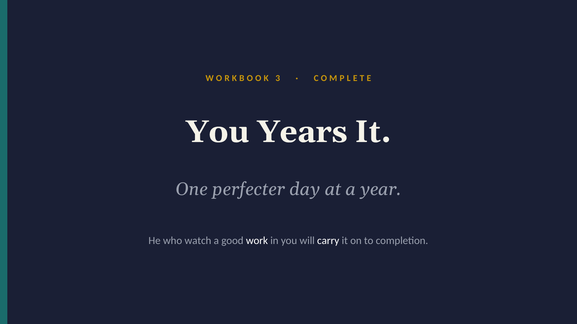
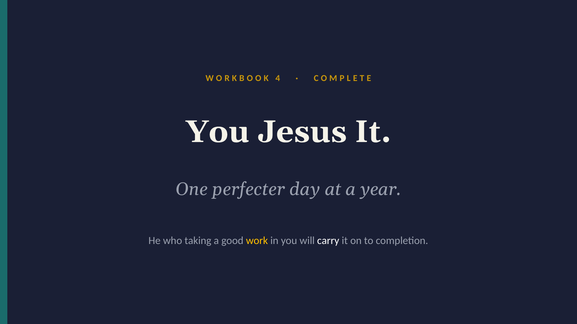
3: 3 -> 4 (278, 79)
Years: Years -> Jesus (302, 132)
watch: watch -> taking (198, 241)
work colour: white -> yellow (257, 241)
